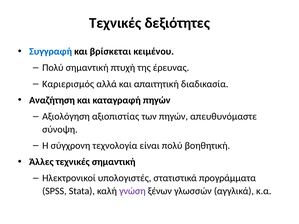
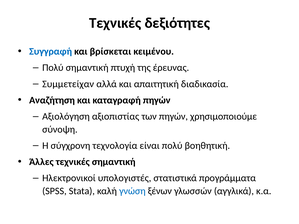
Καριερισμός: Καριερισμός -> Συμμετείχαν (68, 84)
απευθυνόμαστε: απευθυνόμαστε -> χρησιμοποιούμε (224, 117)
γνώση colour: purple -> blue (132, 191)
